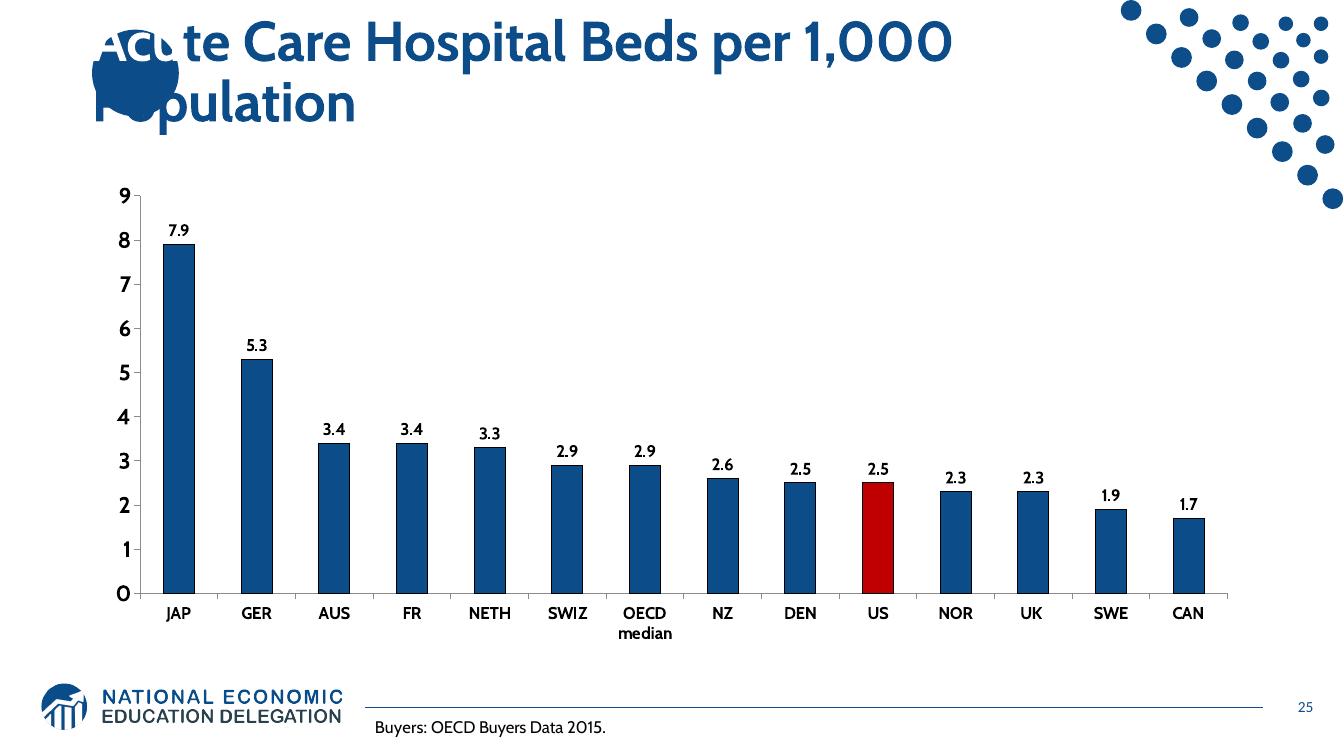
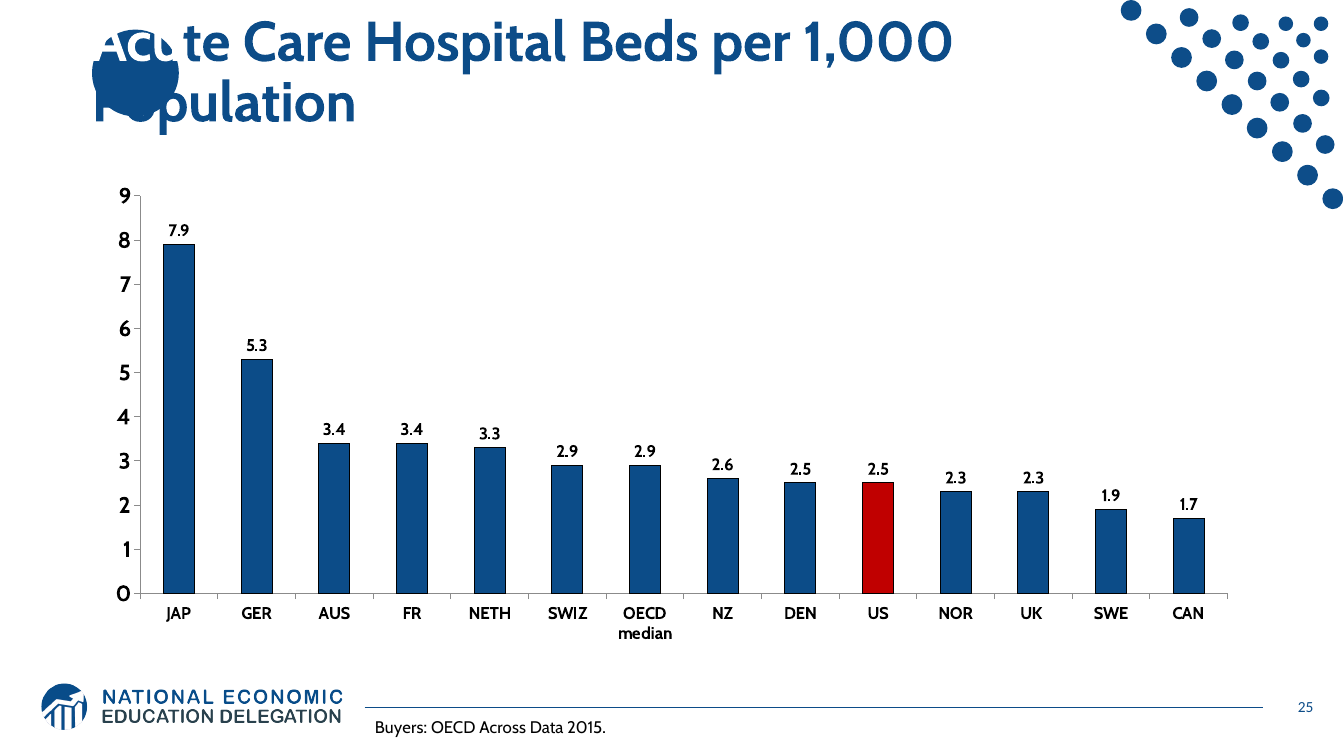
OECD Buyers: Buyers -> Across (503, 727)
